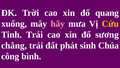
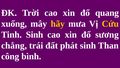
hãy colour: pink -> yellow (58, 24)
Tinh Trái: Trái -> Sinh (35, 34)
Chúa: Chúa -> Than (108, 45)
